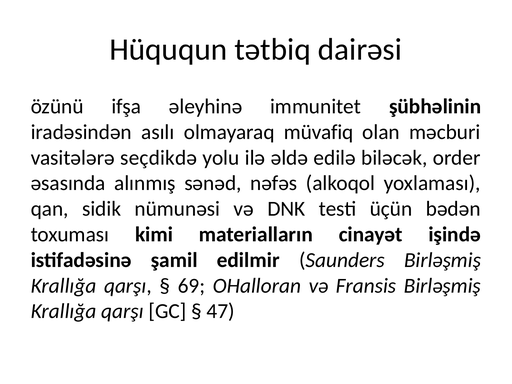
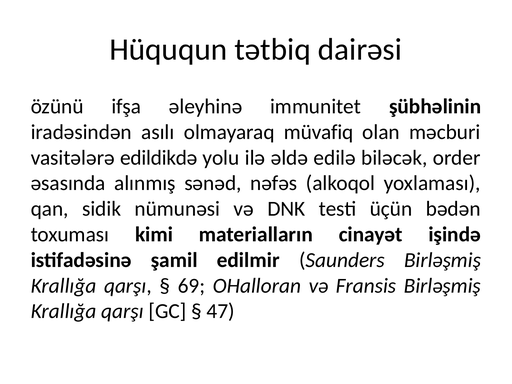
seçdikdə: seçdikdə -> edildikdə (159, 158)
